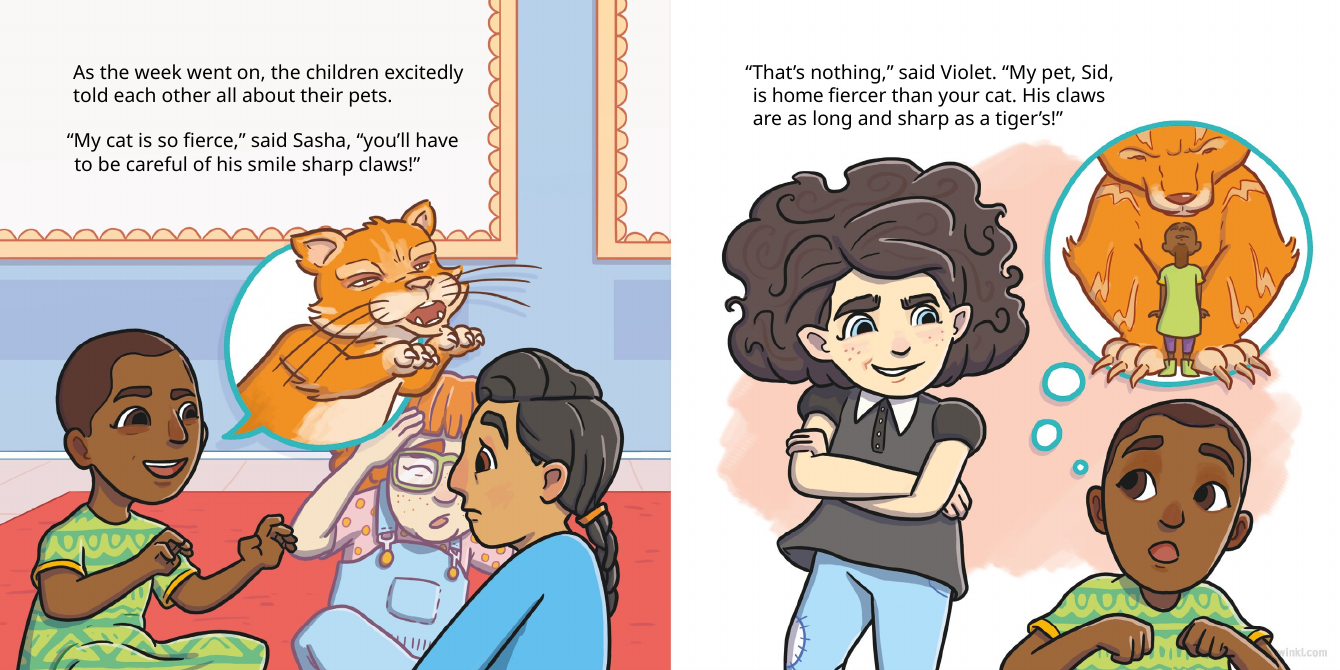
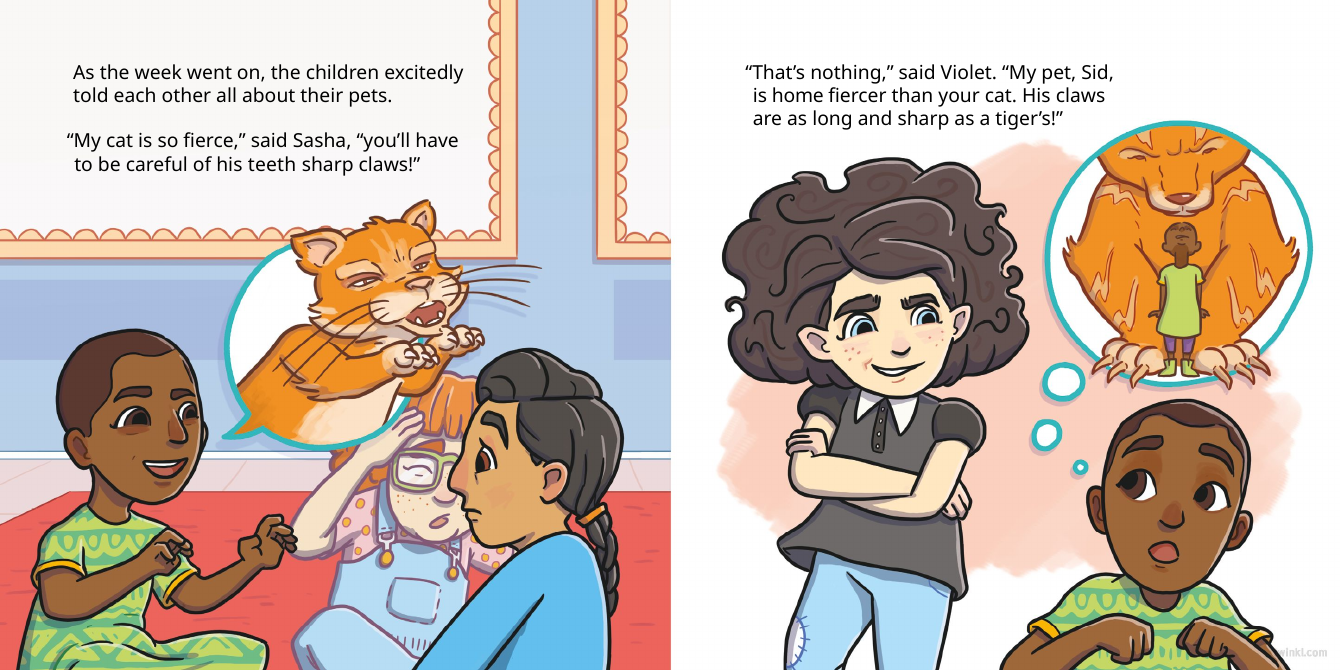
smile: smile -> teeth (272, 165)
